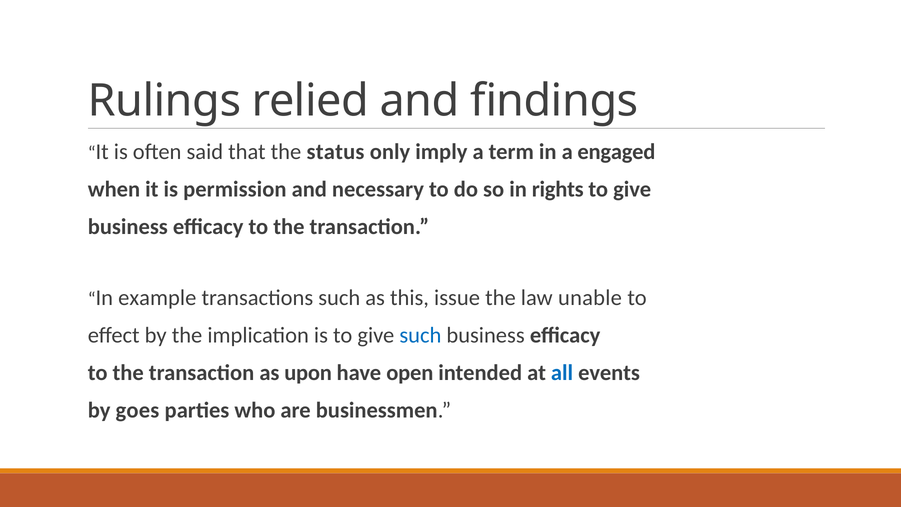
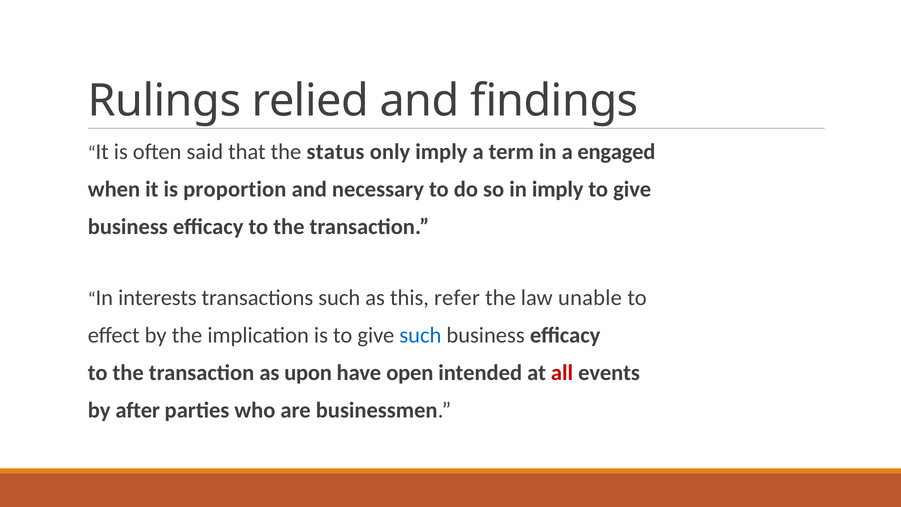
permission: permission -> proportion (235, 189)
in rights: rights -> imply (558, 189)
example: example -> interests (157, 298)
issue: issue -> refer (457, 298)
all colour: blue -> red (562, 373)
goes: goes -> after (138, 410)
